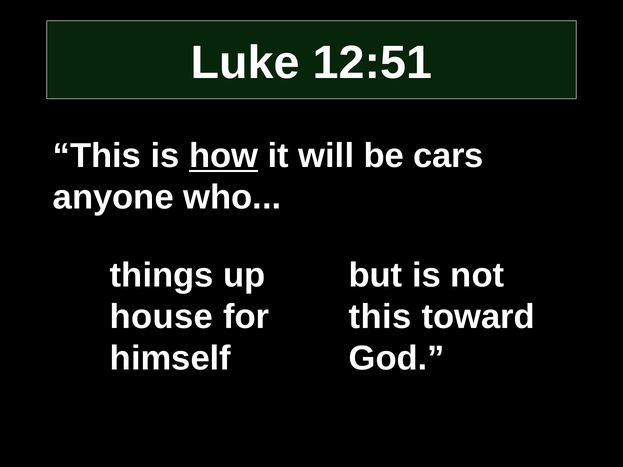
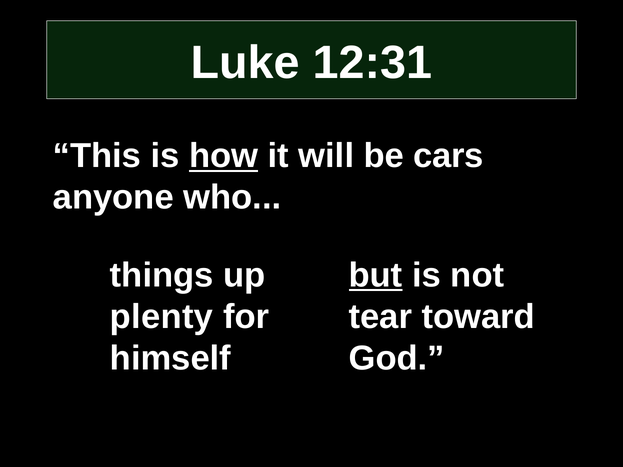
12:51: 12:51 -> 12:31 (372, 63)
but underline: none -> present (376, 275)
house: house -> plenty (162, 317)
this: this -> tear (380, 317)
